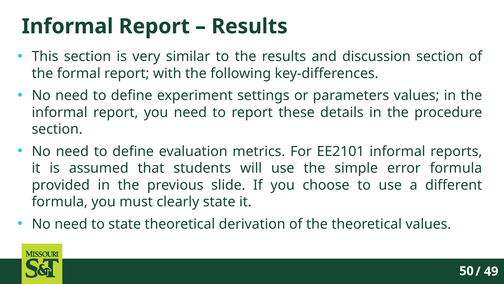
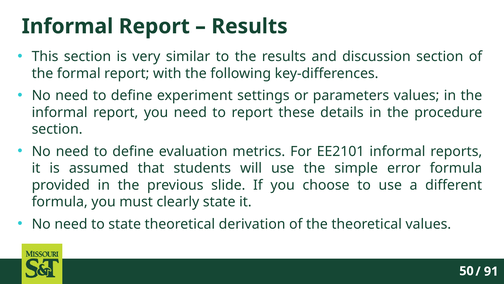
49: 49 -> 91 (491, 271)
